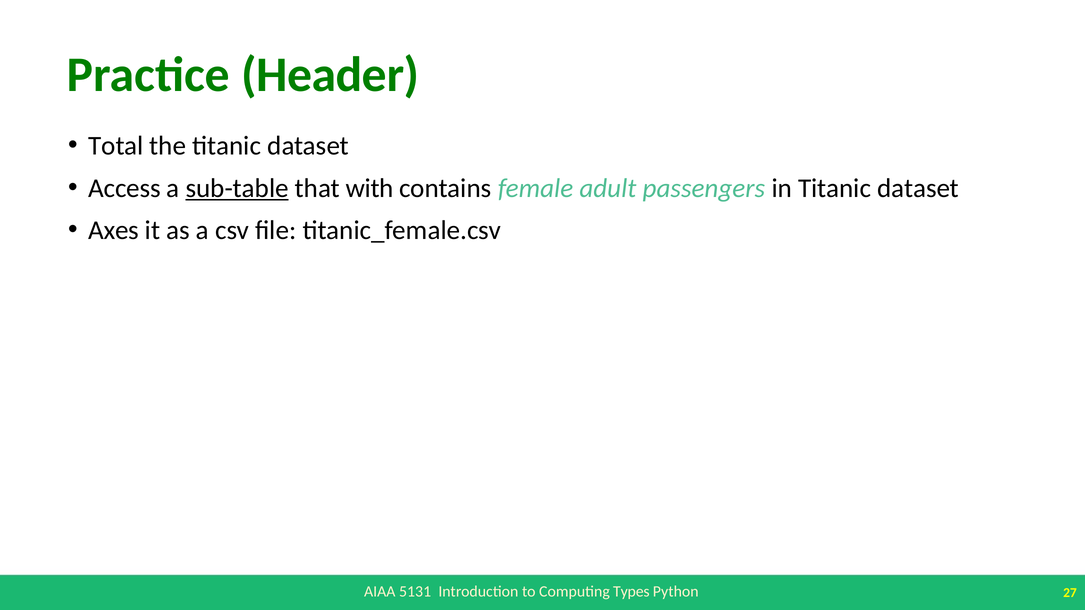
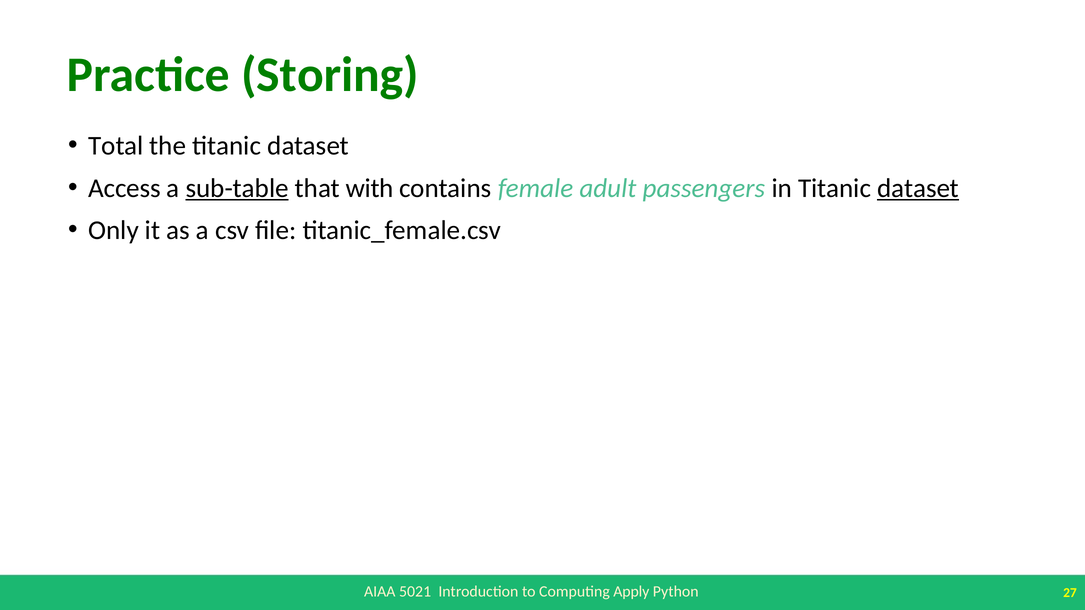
Header: Header -> Storing (330, 75)
dataset underline: none -> present (918, 188)
Axes: Axes -> Only (114, 230)
5131: 5131 -> 5021 (415, 592)
Types: Types -> Apply (631, 592)
